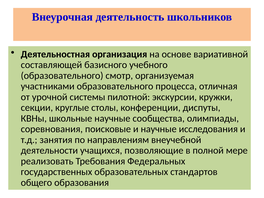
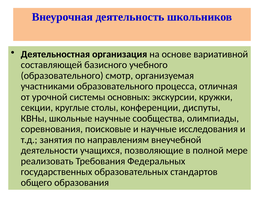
пилотной: пилотной -> основных (129, 97)
